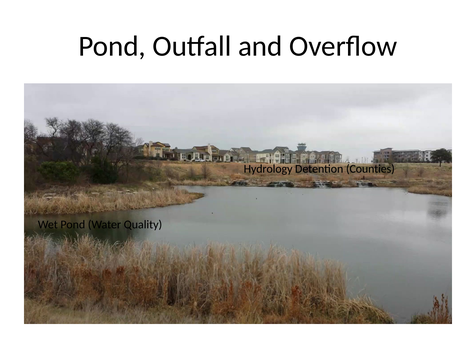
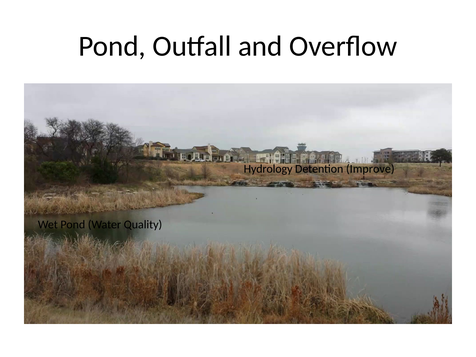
Counties: Counties -> Improve (370, 169)
